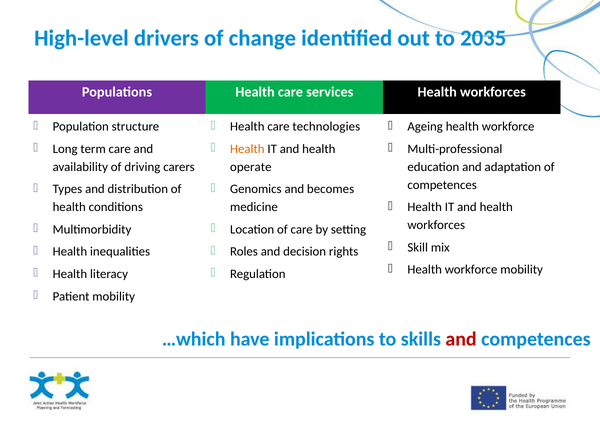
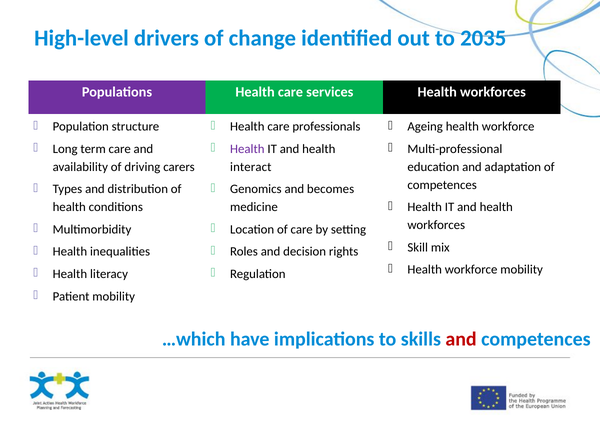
technologies: technologies -> professionals (326, 127)
Health colour: orange -> purple (247, 149)
operate: operate -> interact (251, 167)
